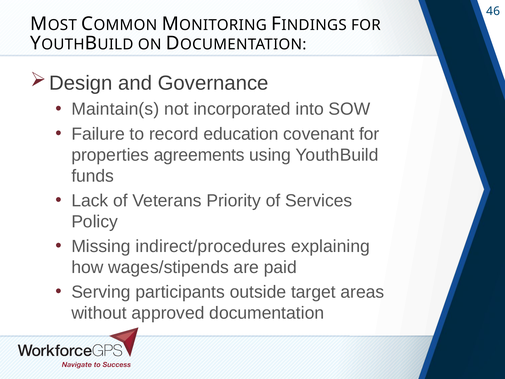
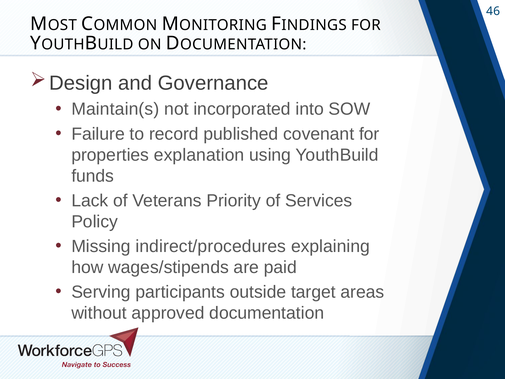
education: education -> published (241, 134)
agreements: agreements -> explanation (199, 155)
